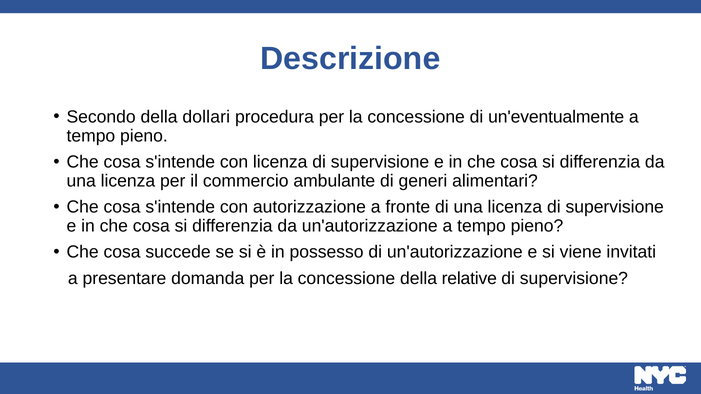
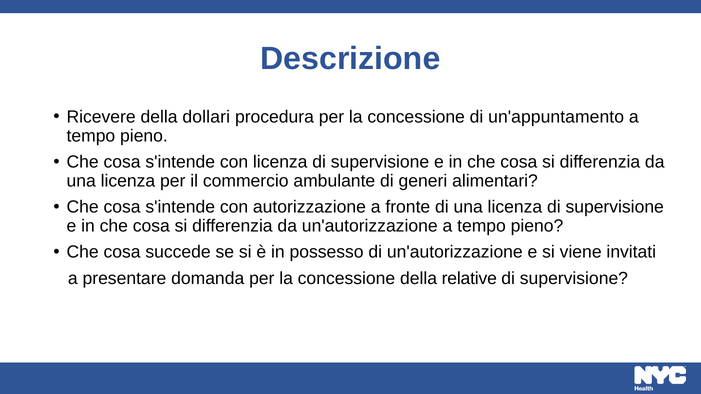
Secondo: Secondo -> Ricevere (101, 117)
un'eventualmente: un'eventualmente -> un'appuntamento (556, 117)
